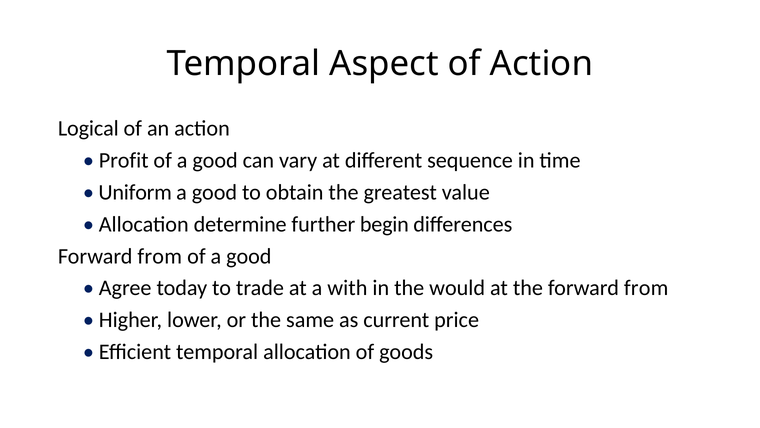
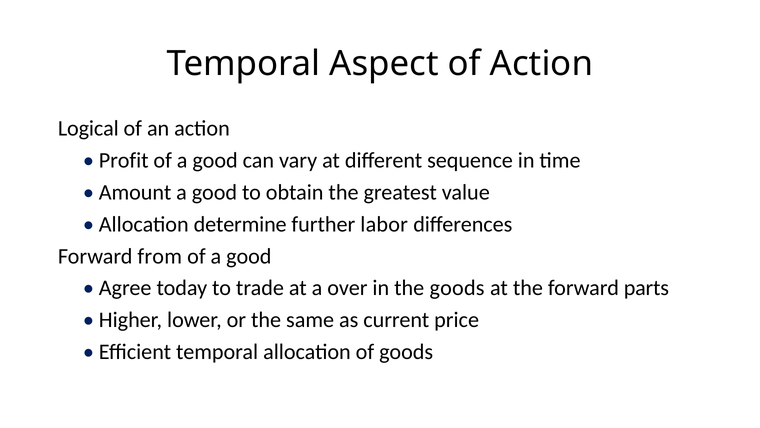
Uniform: Uniform -> Amount (135, 192)
begin: begin -> labor (384, 224)
with: with -> over (347, 288)
the would: would -> goods (457, 288)
the forward from: from -> parts (646, 288)
